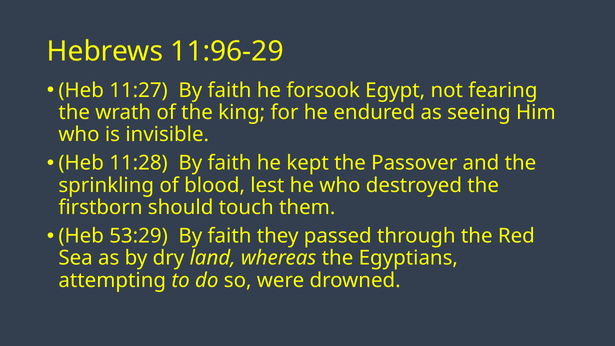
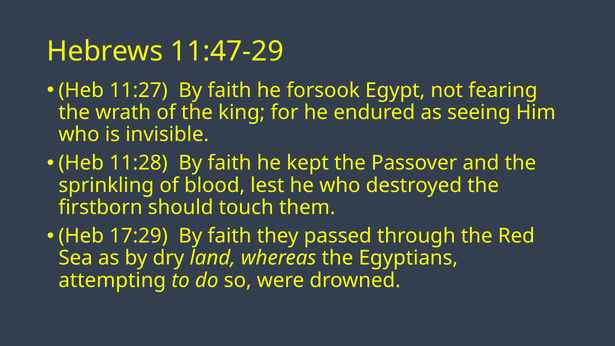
11:96-29: 11:96-29 -> 11:47-29 (227, 52)
53:29: 53:29 -> 17:29 (139, 236)
